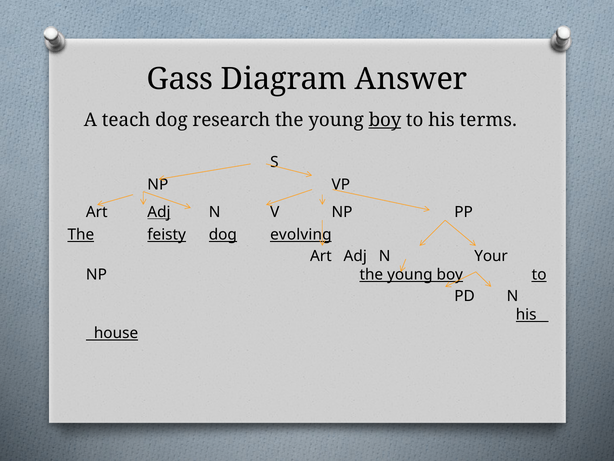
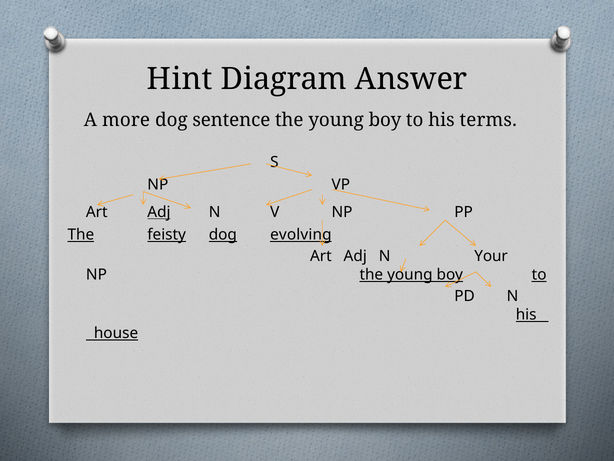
Gass: Gass -> Hint (180, 79)
teach: teach -> more (126, 120)
research: research -> sentence (231, 120)
boy underline: present -> none (385, 120)
